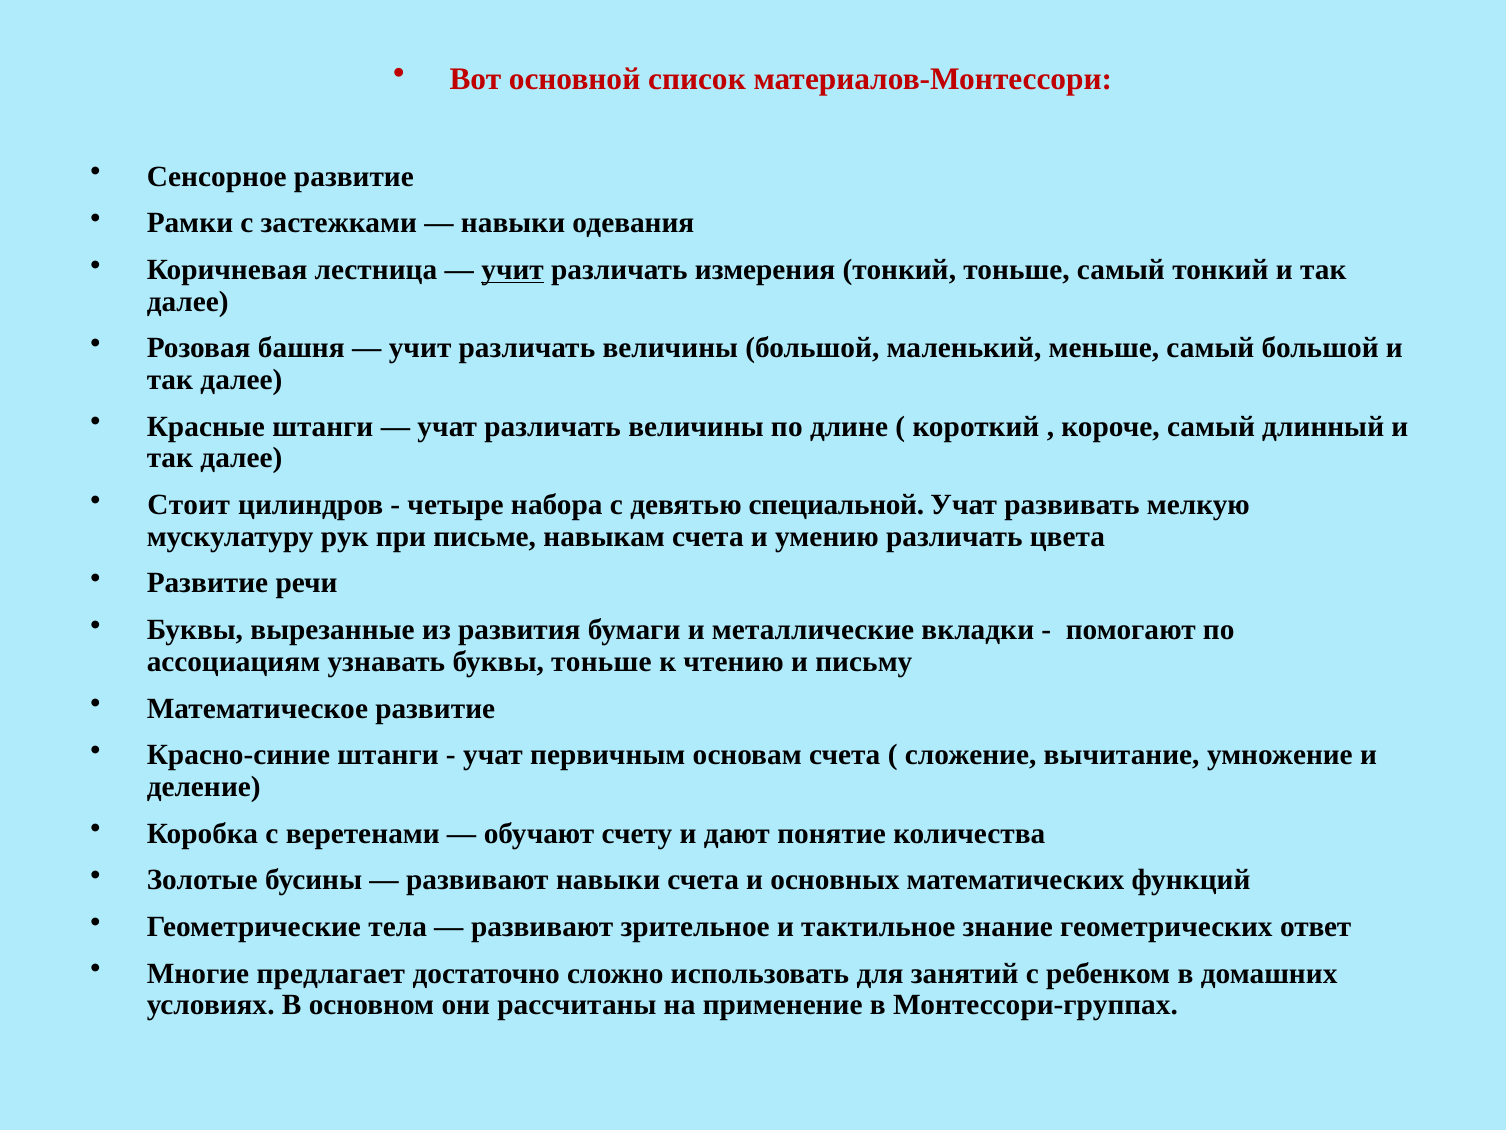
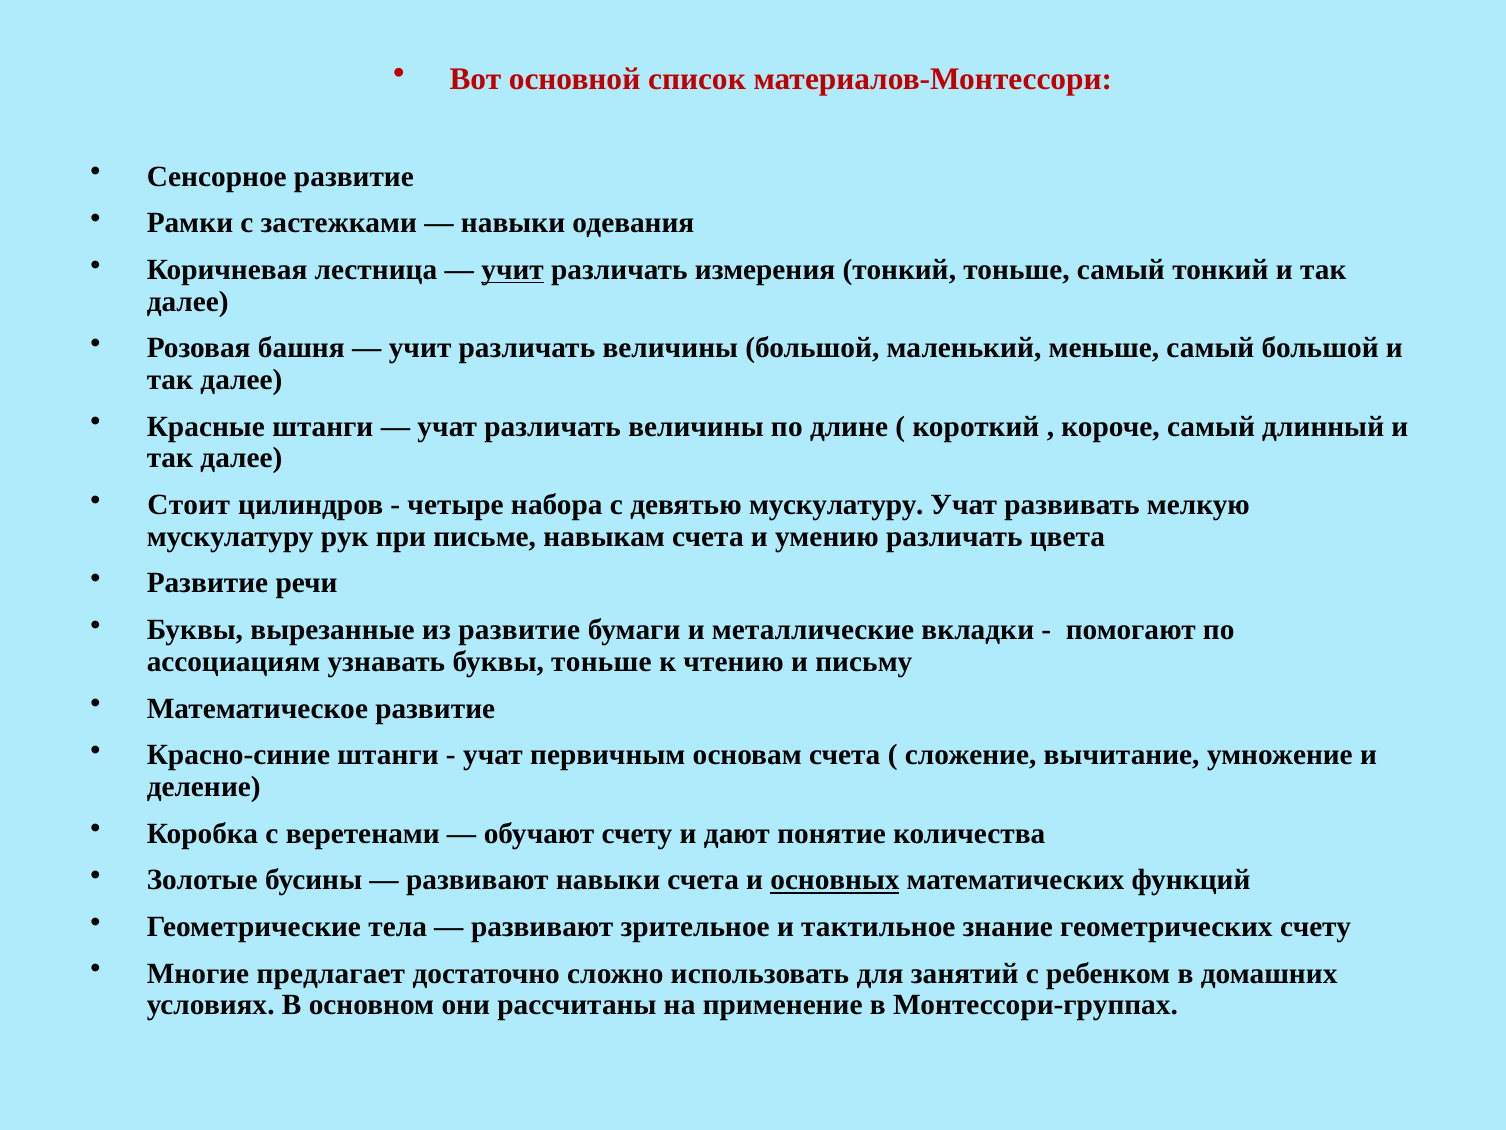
девятью специальной: специальной -> мускулатуру (836, 505)
из развития: развития -> развитие (519, 630)
основных underline: none -> present (835, 880)
геометрических ответ: ответ -> счету (1316, 926)
